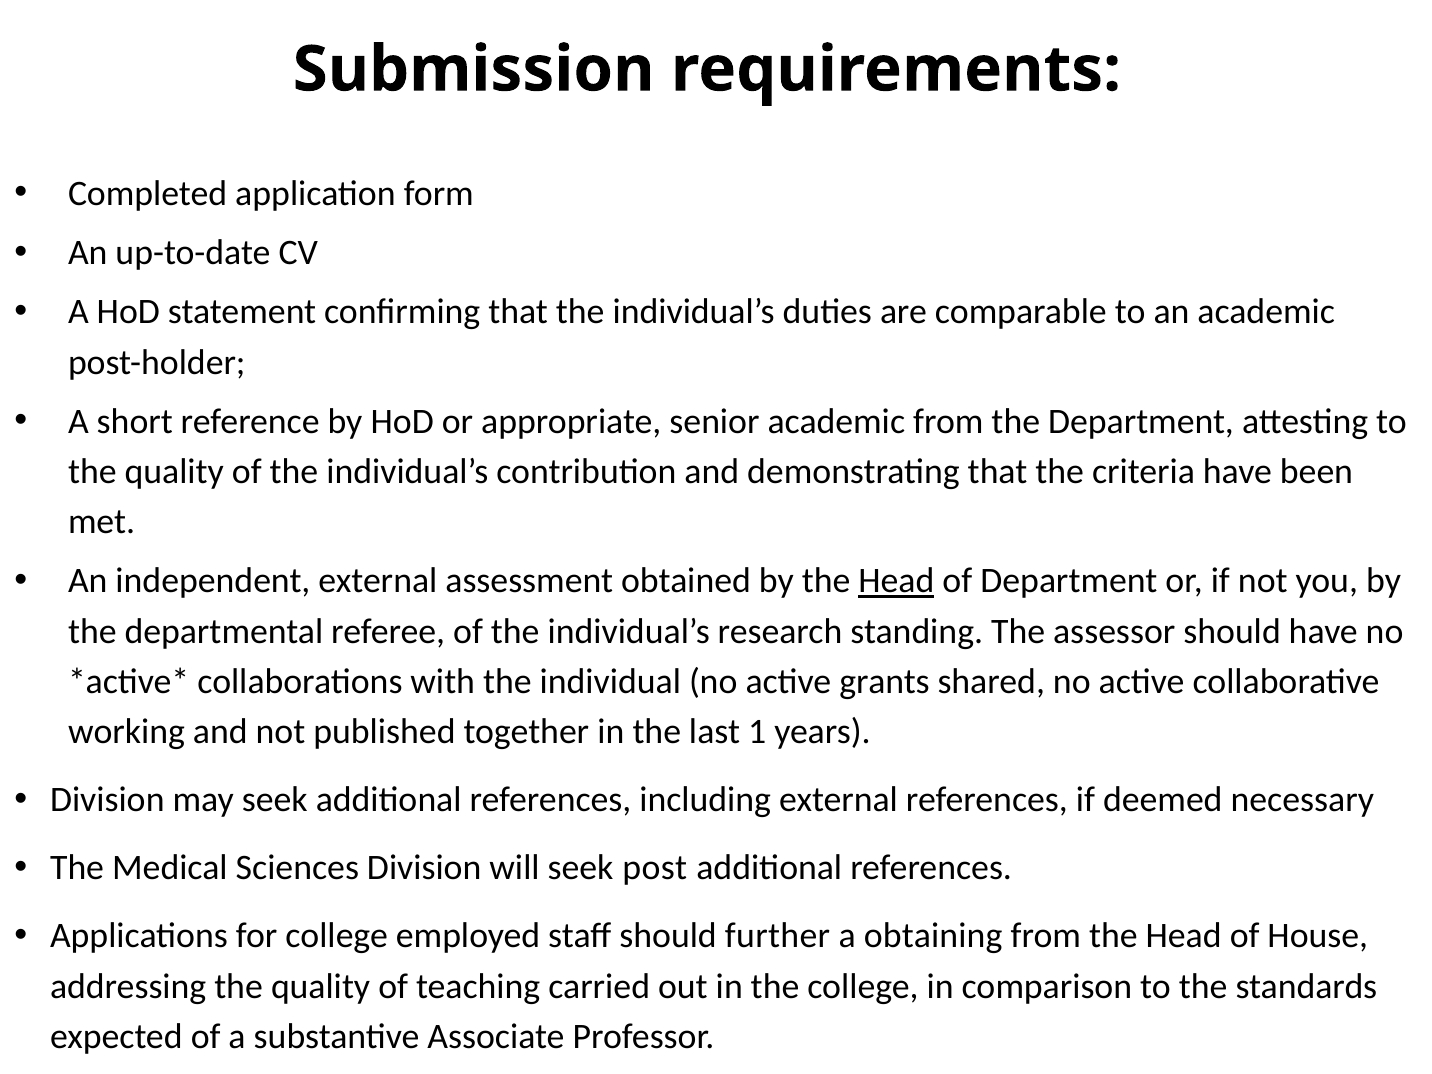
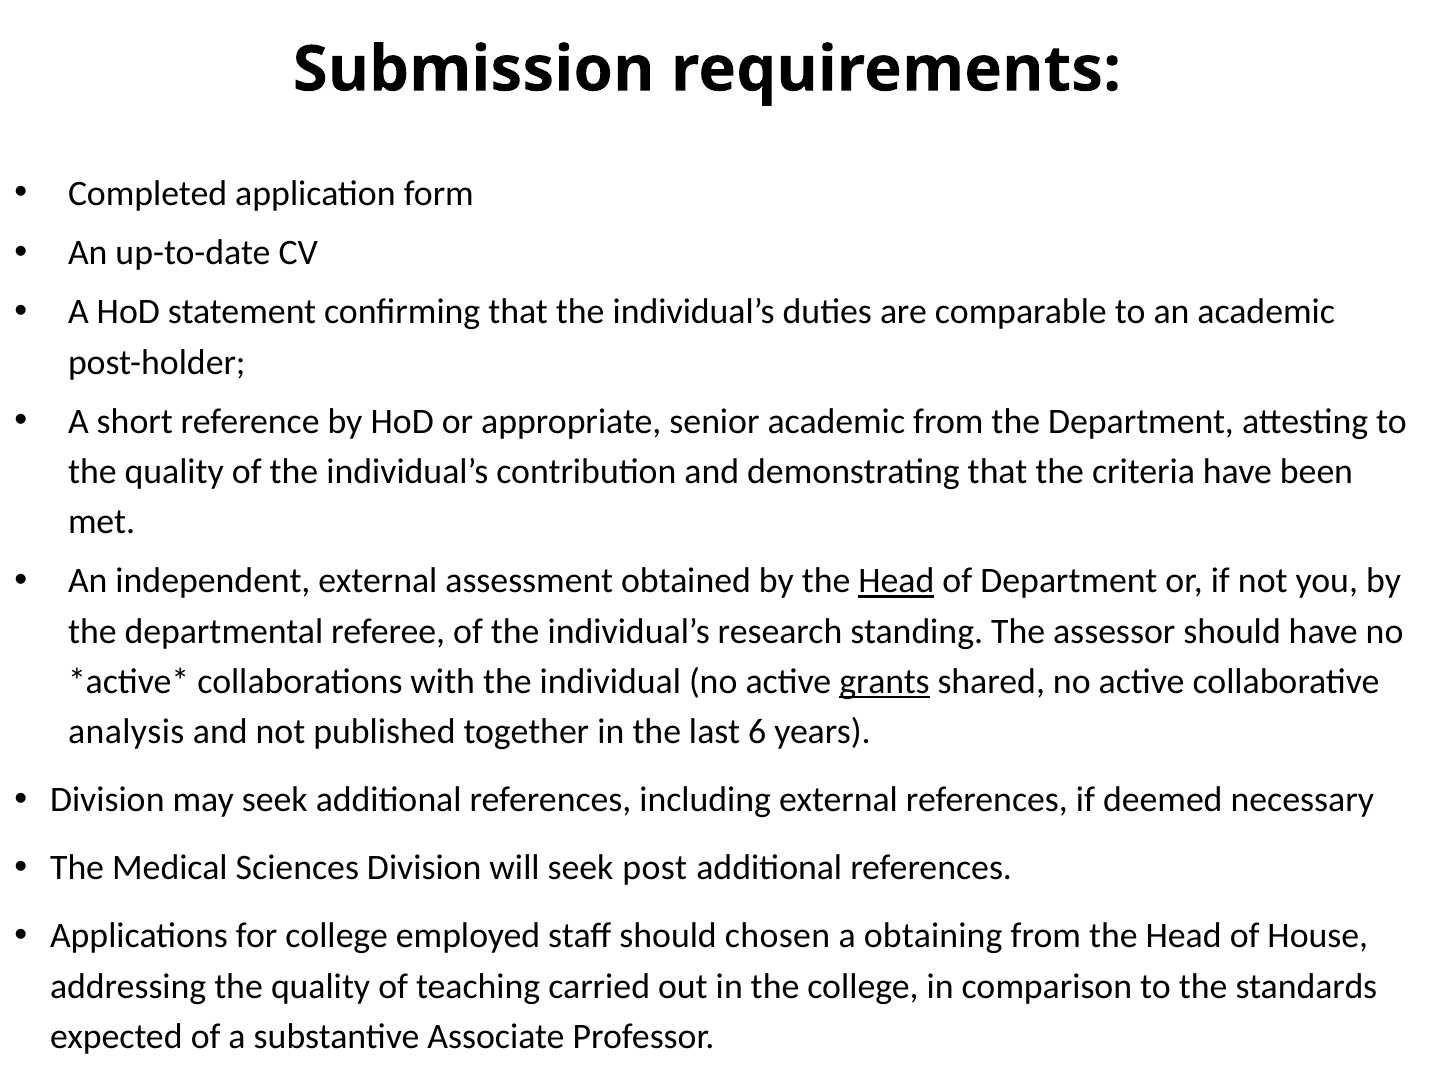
grants underline: none -> present (885, 682)
working: working -> analysis (126, 732)
1: 1 -> 6 (757, 732)
further: further -> chosen (777, 936)
